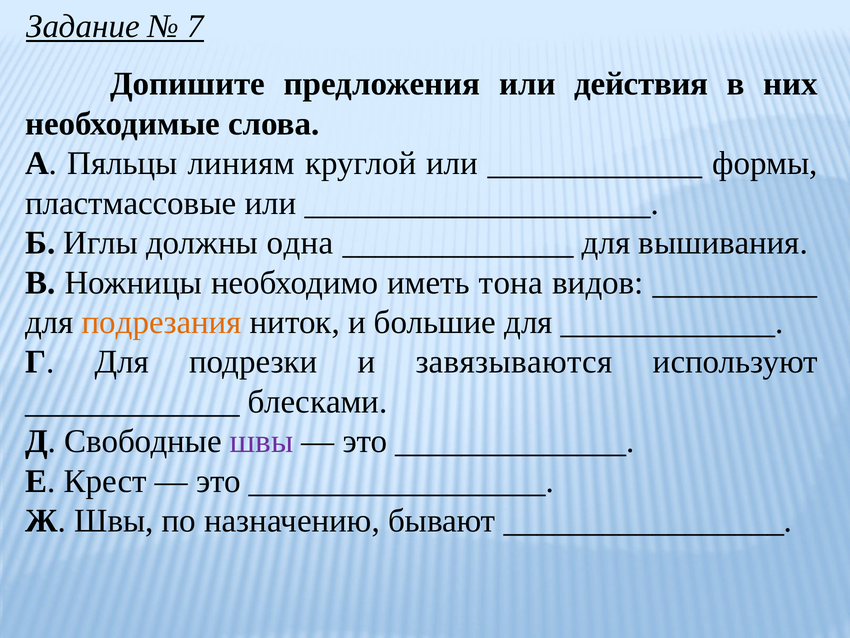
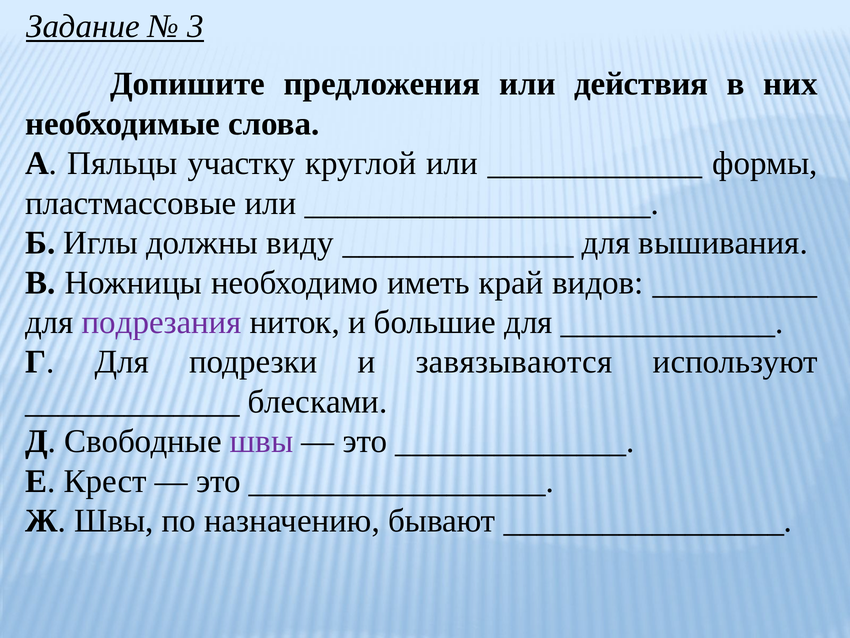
7: 7 -> 3 (195, 26)
линиям: линиям -> участку (241, 163)
одна: одна -> виду (300, 243)
тона: тона -> край (511, 282)
подрезания colour: orange -> purple (162, 322)
